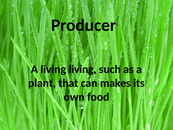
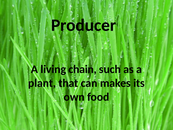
living living: living -> chain (83, 69)
